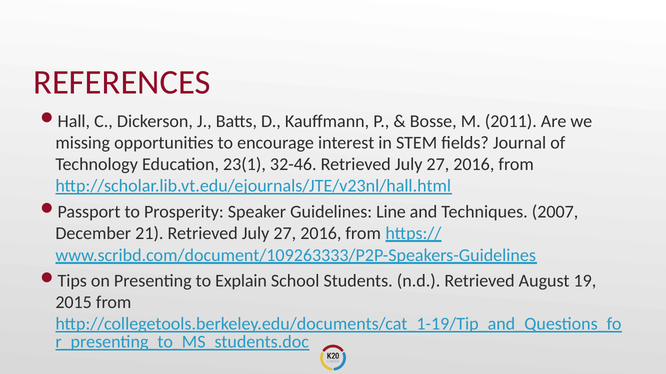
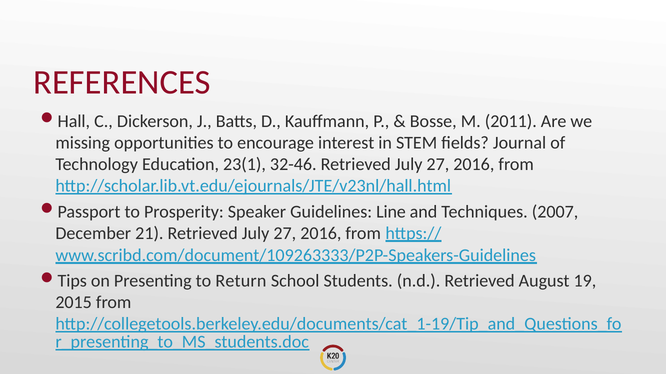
Explain: Explain -> Return (241, 281)
